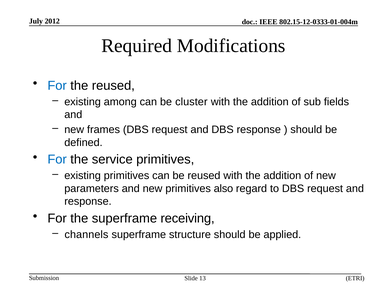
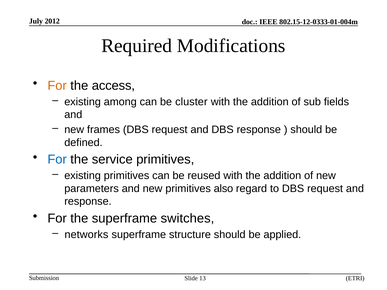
For colour: blue -> orange (57, 86)
the reused: reused -> access (113, 86)
receiving: receiving -> switches (187, 219)
channels: channels -> networks (86, 235)
